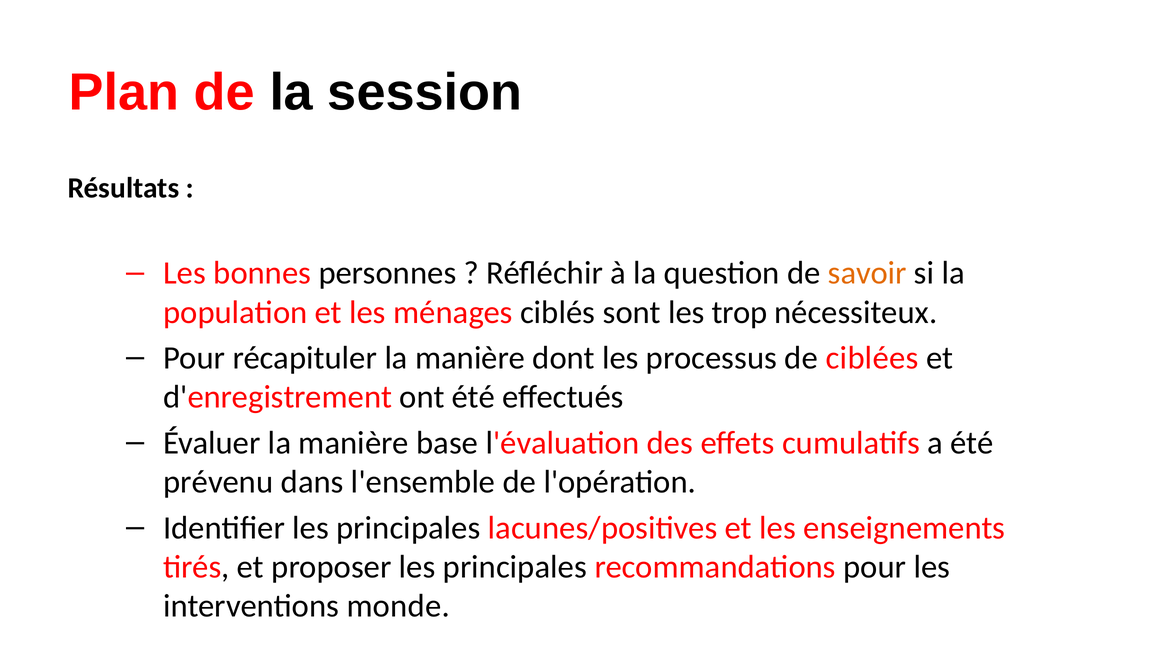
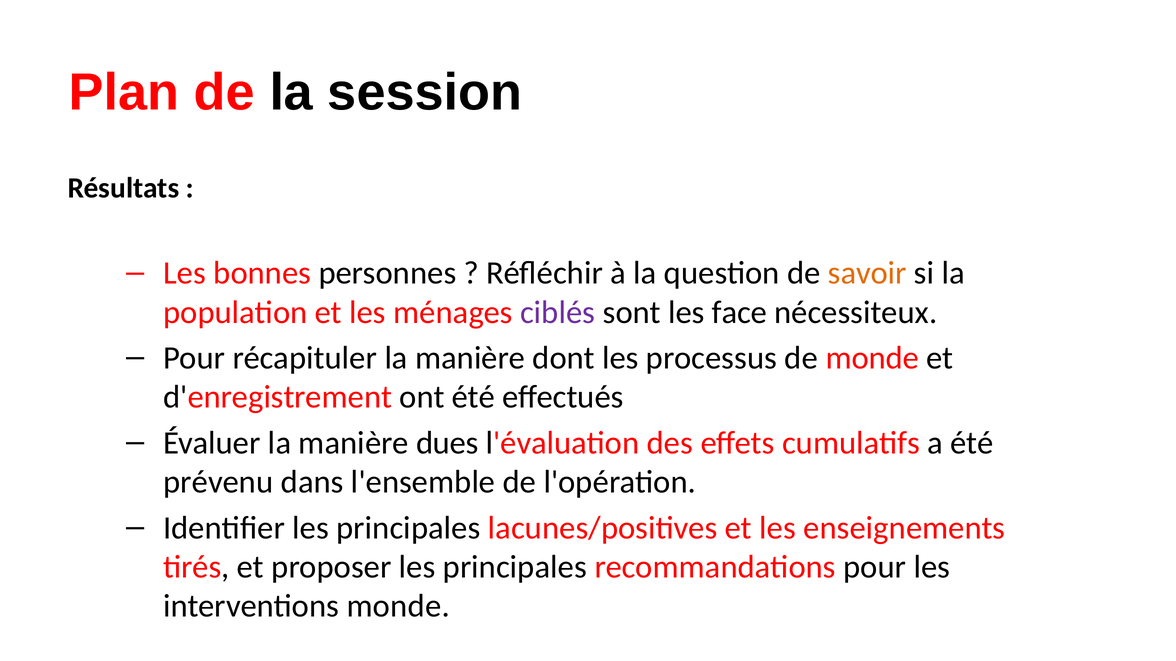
ciblés colour: black -> purple (558, 313)
trop: trop -> face (739, 313)
de ciblées: ciblées -> monde (872, 358)
base: base -> dues (447, 443)
